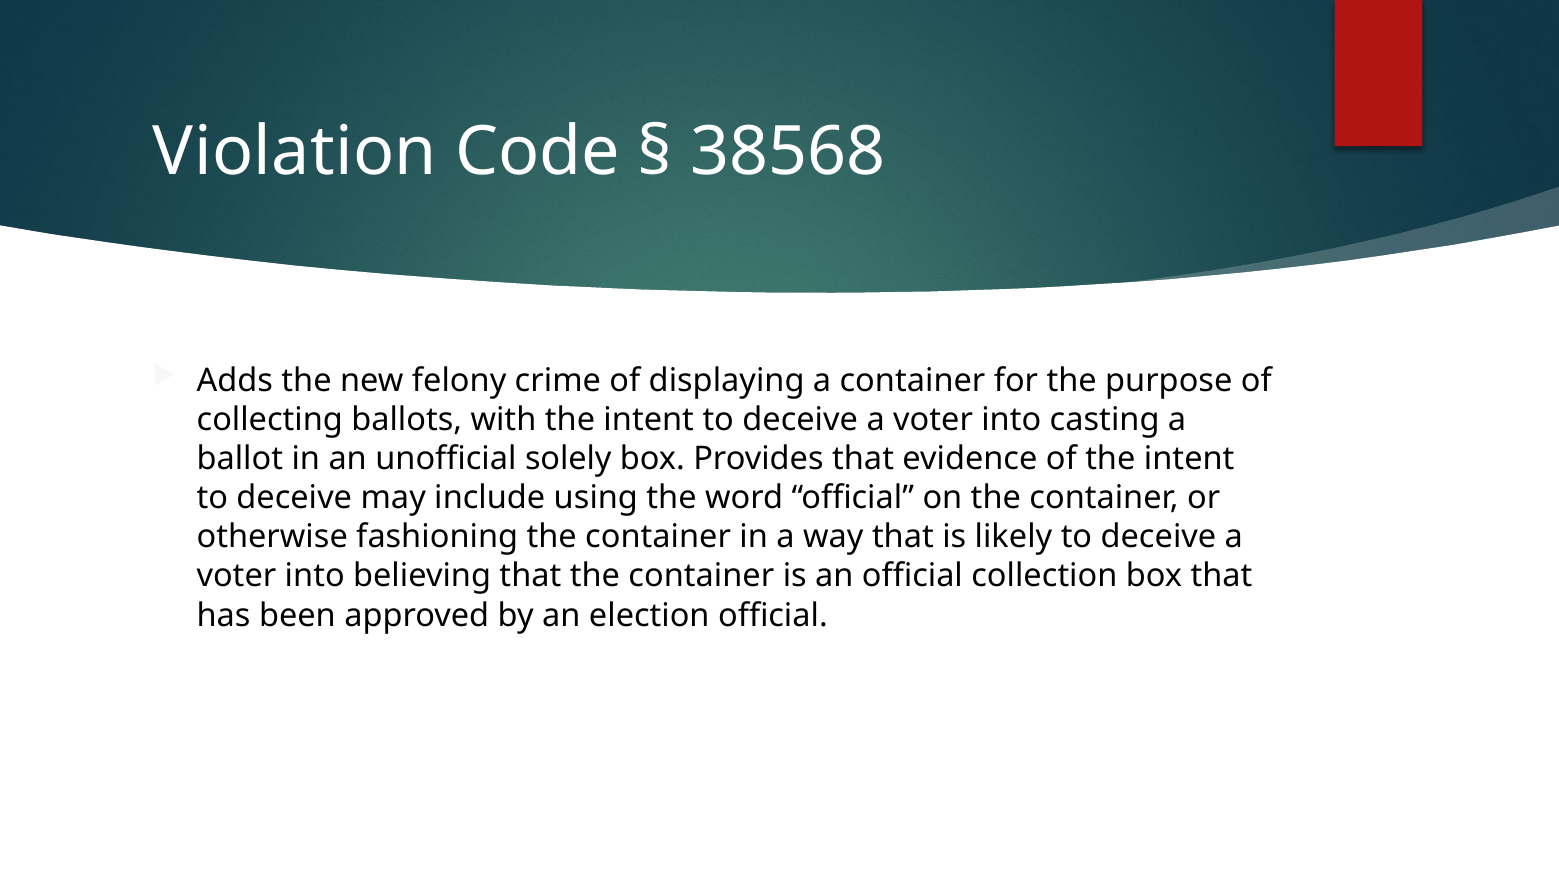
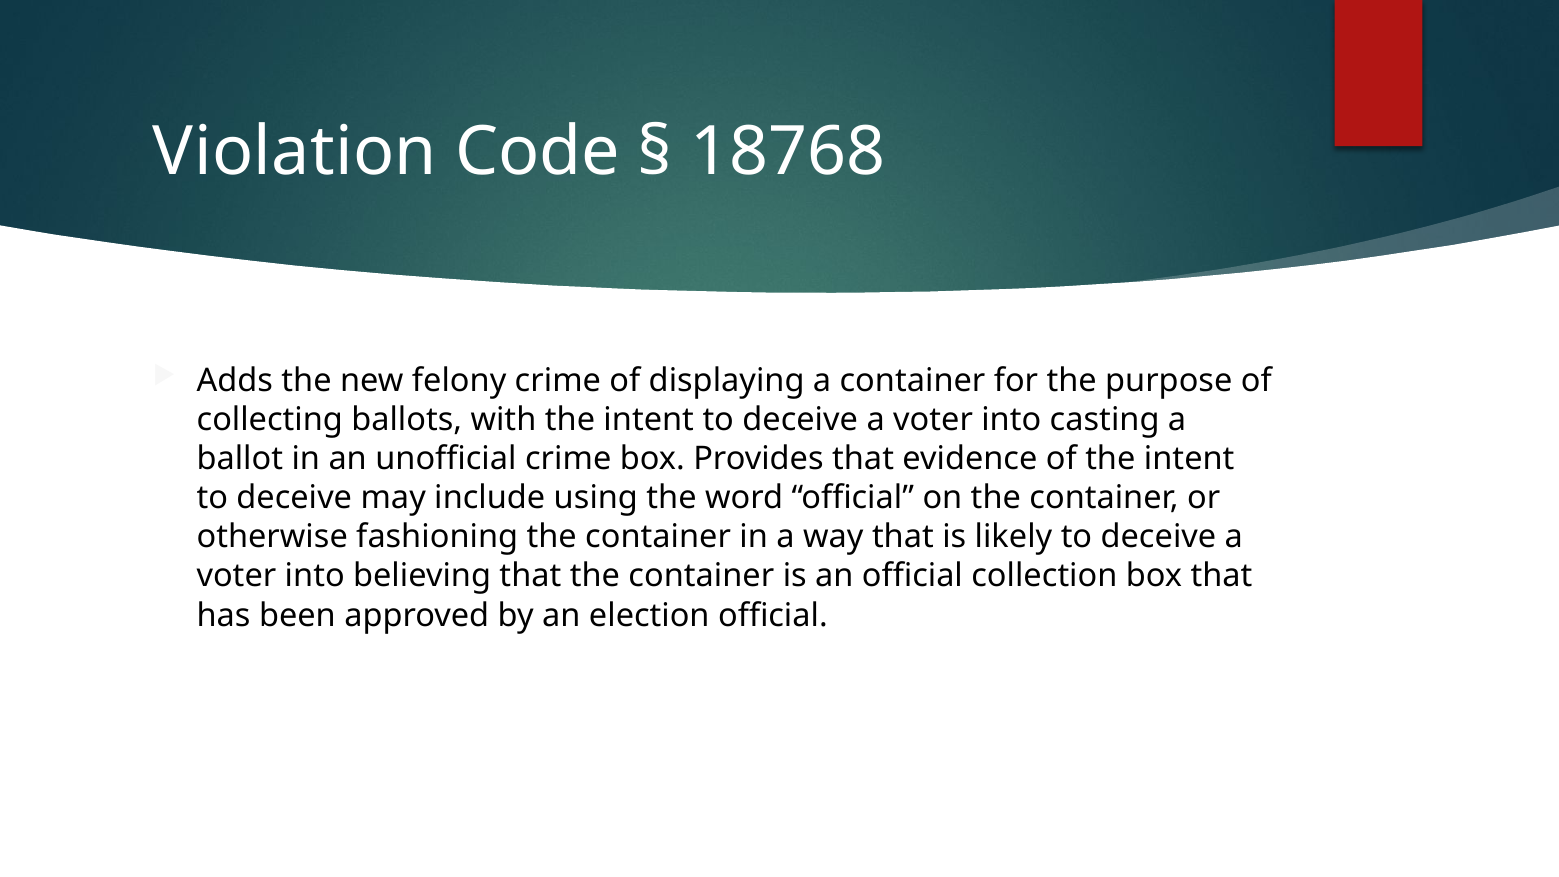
38568: 38568 -> 18768 (788, 152)
unofficial solely: solely -> crime (568, 459)
